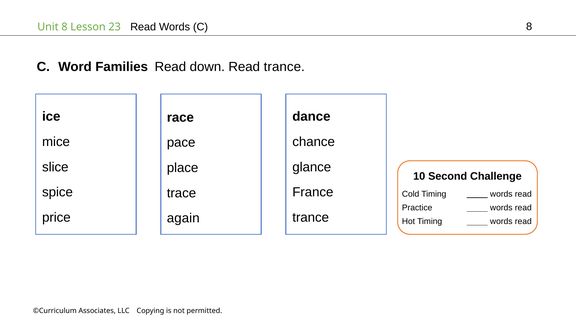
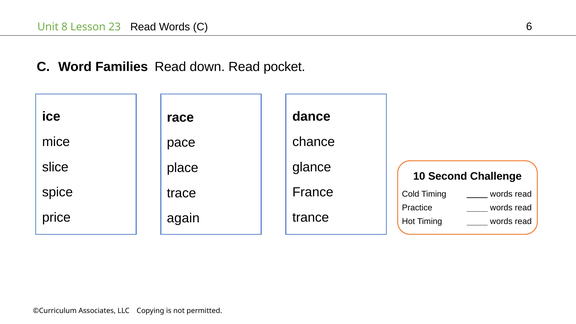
C 8: 8 -> 6 (529, 27)
Read trance: trance -> pocket (284, 67)
